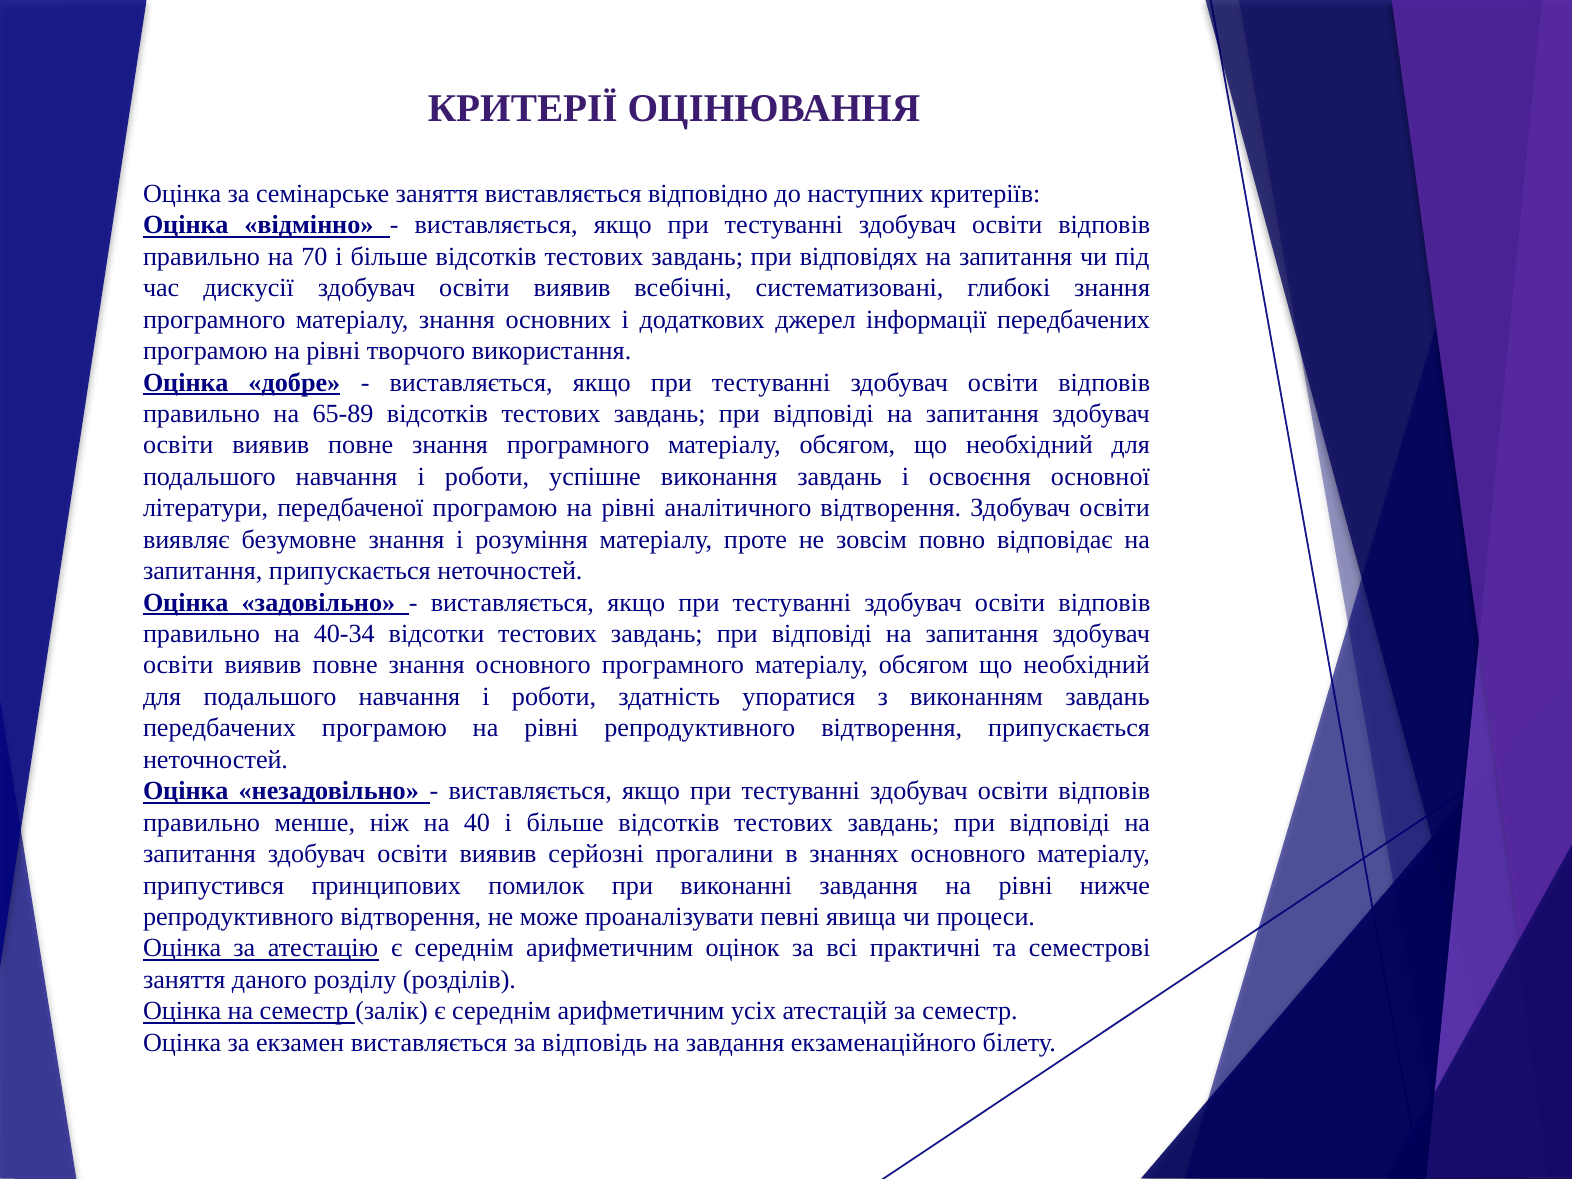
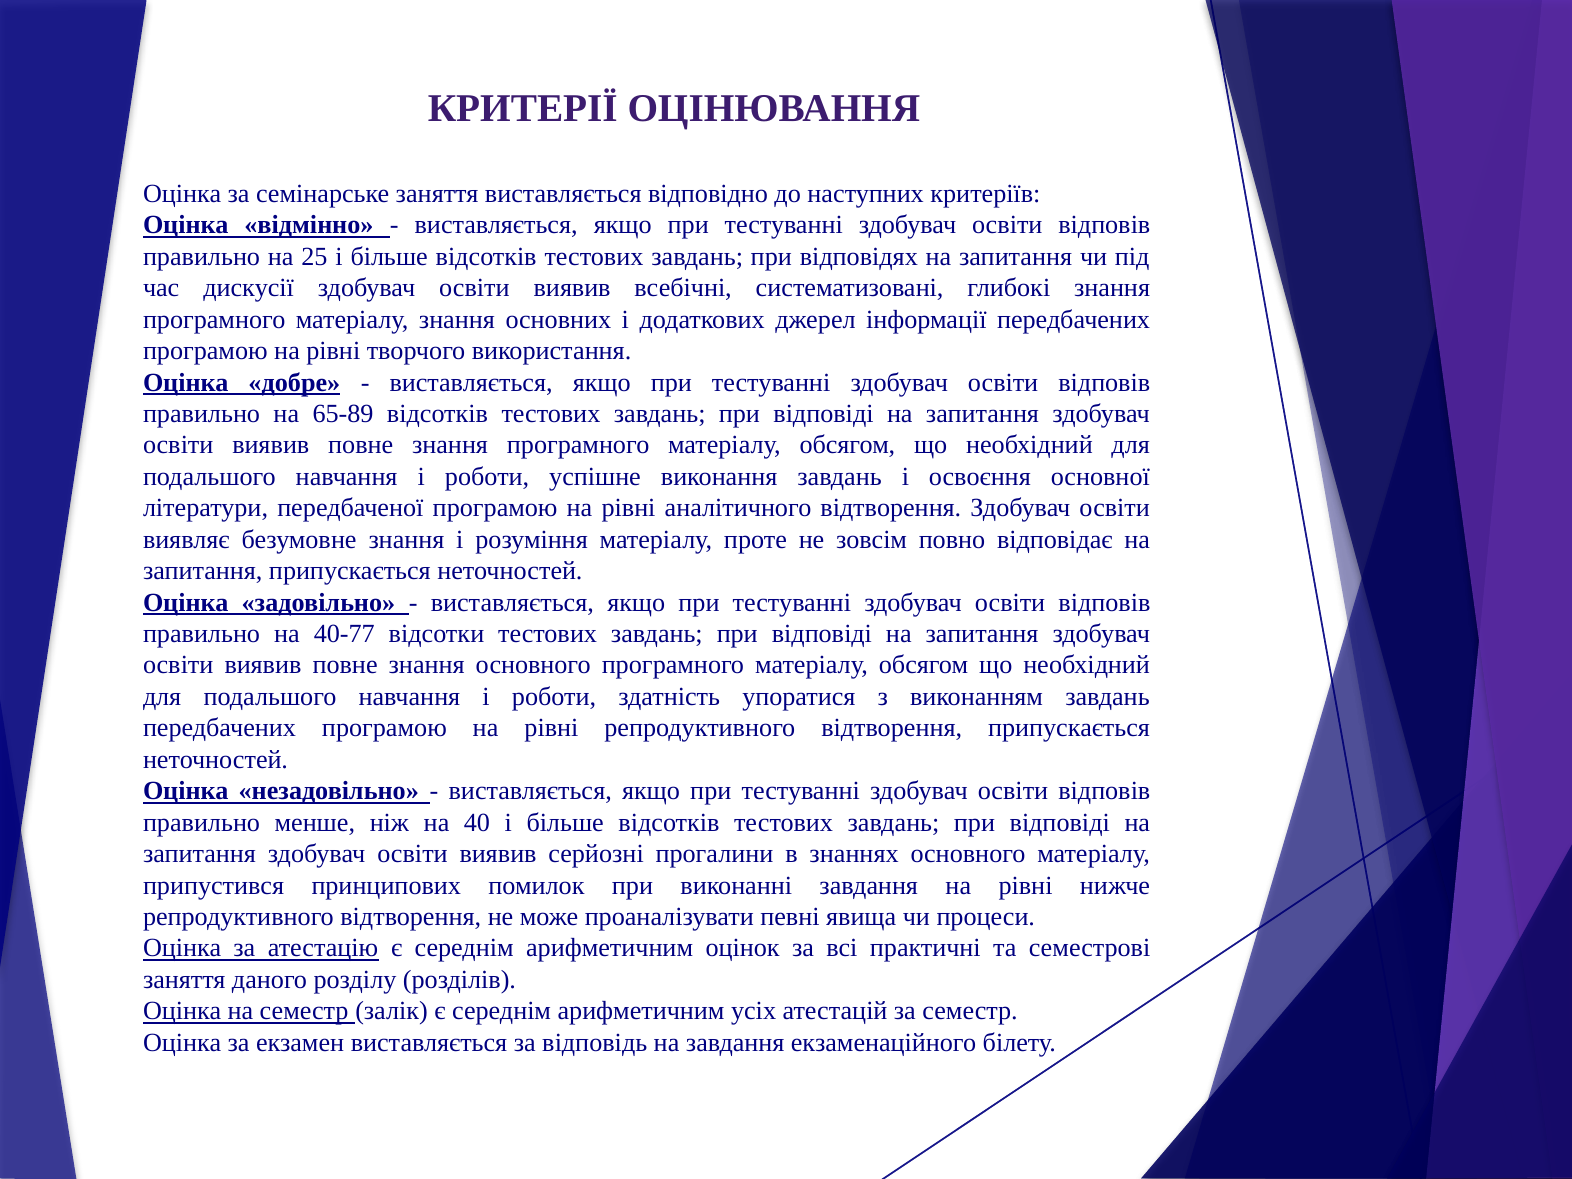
70: 70 -> 25 (314, 257)
40-34: 40-34 -> 40-77 (344, 634)
